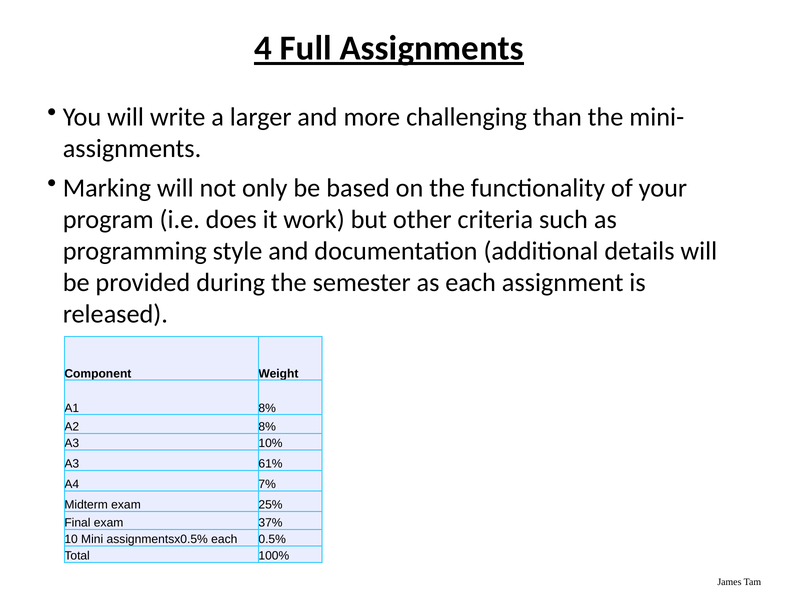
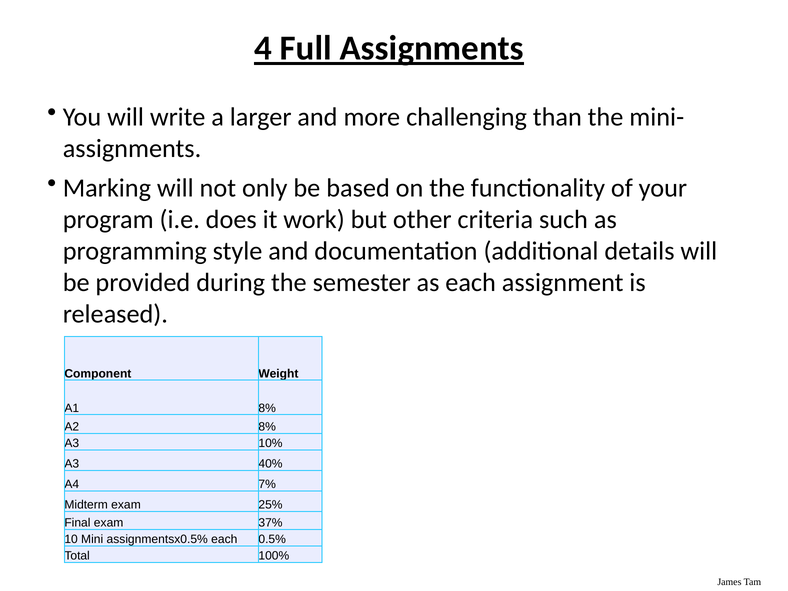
61%: 61% -> 40% (271, 464)
